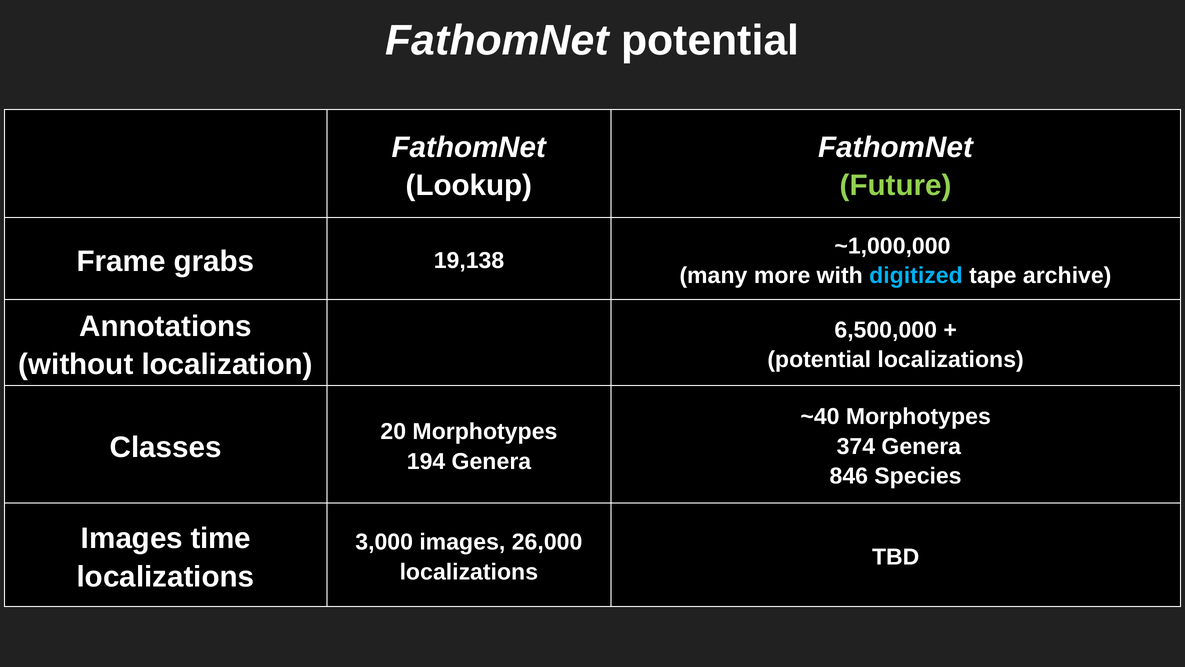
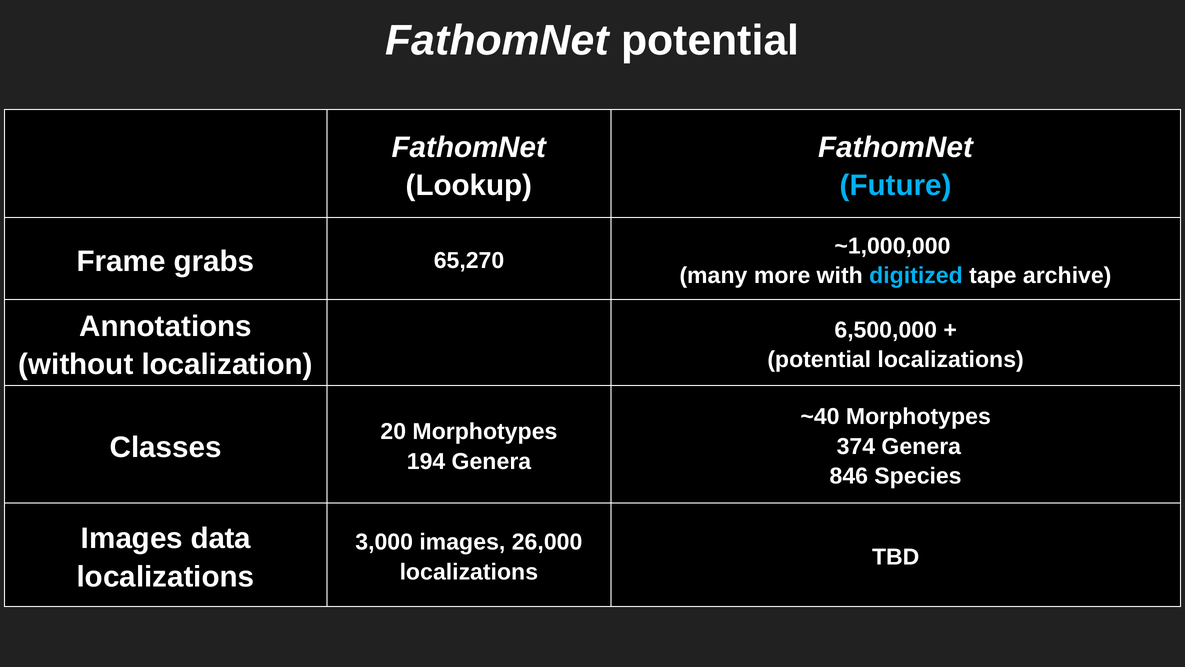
Future colour: light green -> light blue (896, 185)
19,138: 19,138 -> 65,270 (469, 261)
time: time -> data (221, 538)
